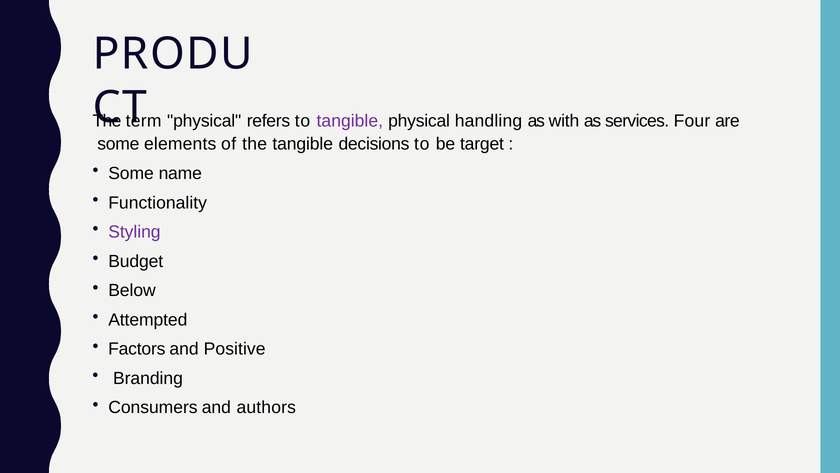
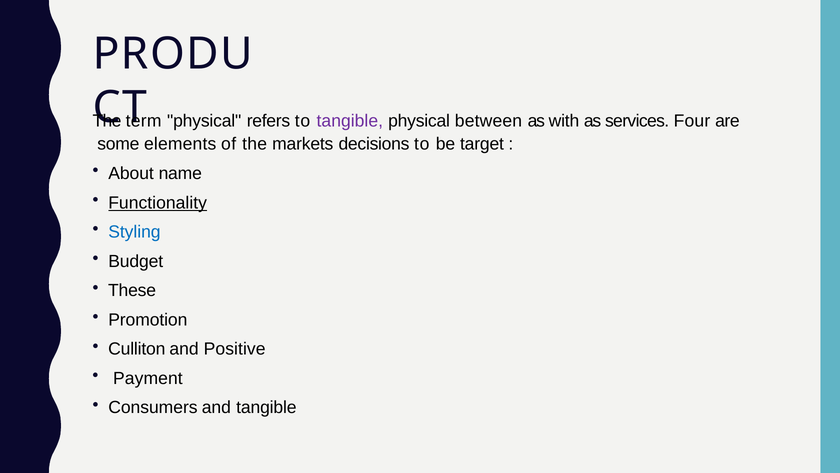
handling: handling -> between (488, 121)
the tangible: tangible -> markets (303, 144)
Some: Some -> About (131, 173)
Functionality underline: none -> present (158, 203)
Styling colour: purple -> blue (134, 232)
Below: Below -> These (132, 290)
Attempted: Attempted -> Promotion (148, 320)
Factors: Factors -> Culliton (137, 349)
Branding: Branding -> Payment (148, 378)
and authors: authors -> tangible (266, 407)
